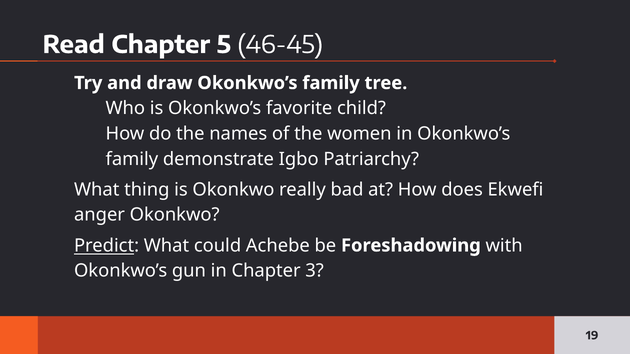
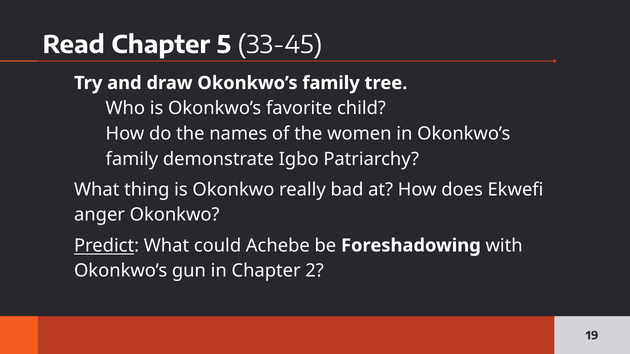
46-45: 46-45 -> 33-45 (280, 45)
3: 3 -> 2 (315, 271)
